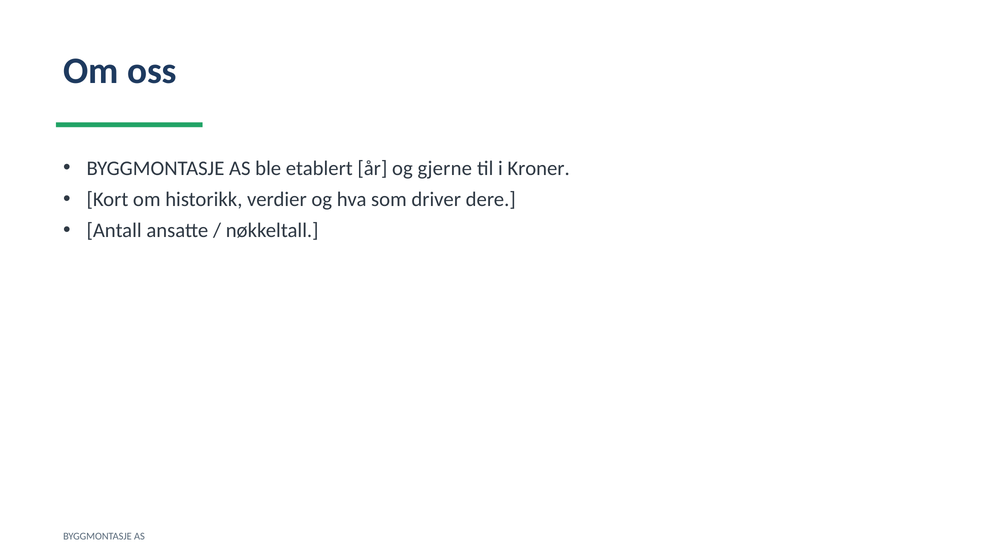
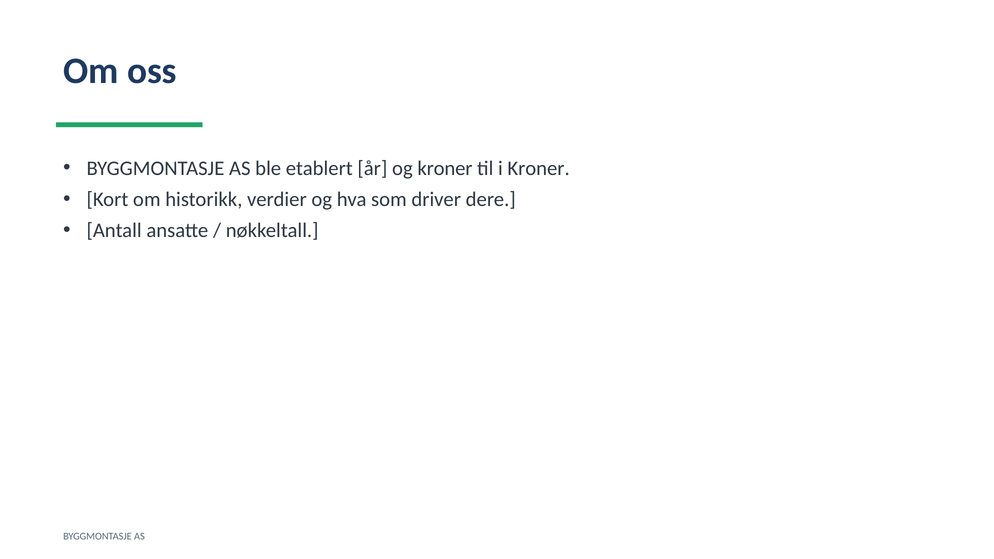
og gjerne: gjerne -> kroner (445, 168)
